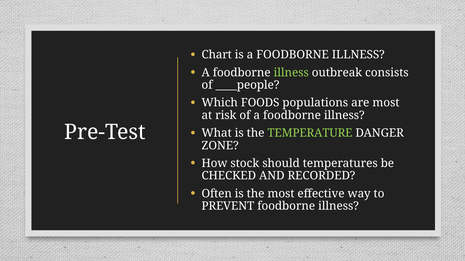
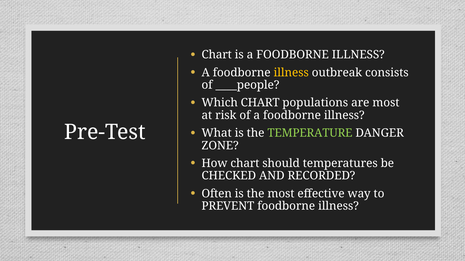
illness colour: light green -> yellow (291, 73)
Which FOODS: FOODS -> CHART (260, 103)
How stock: stock -> chart (245, 164)
